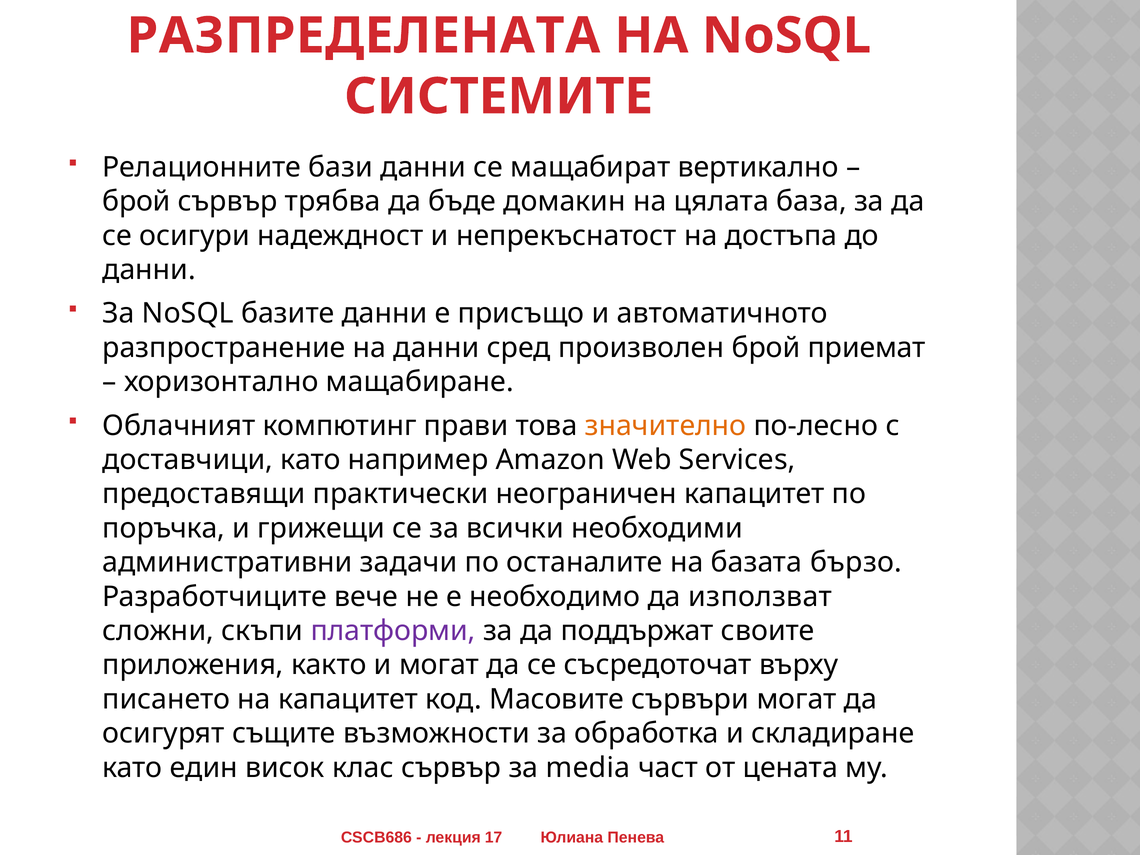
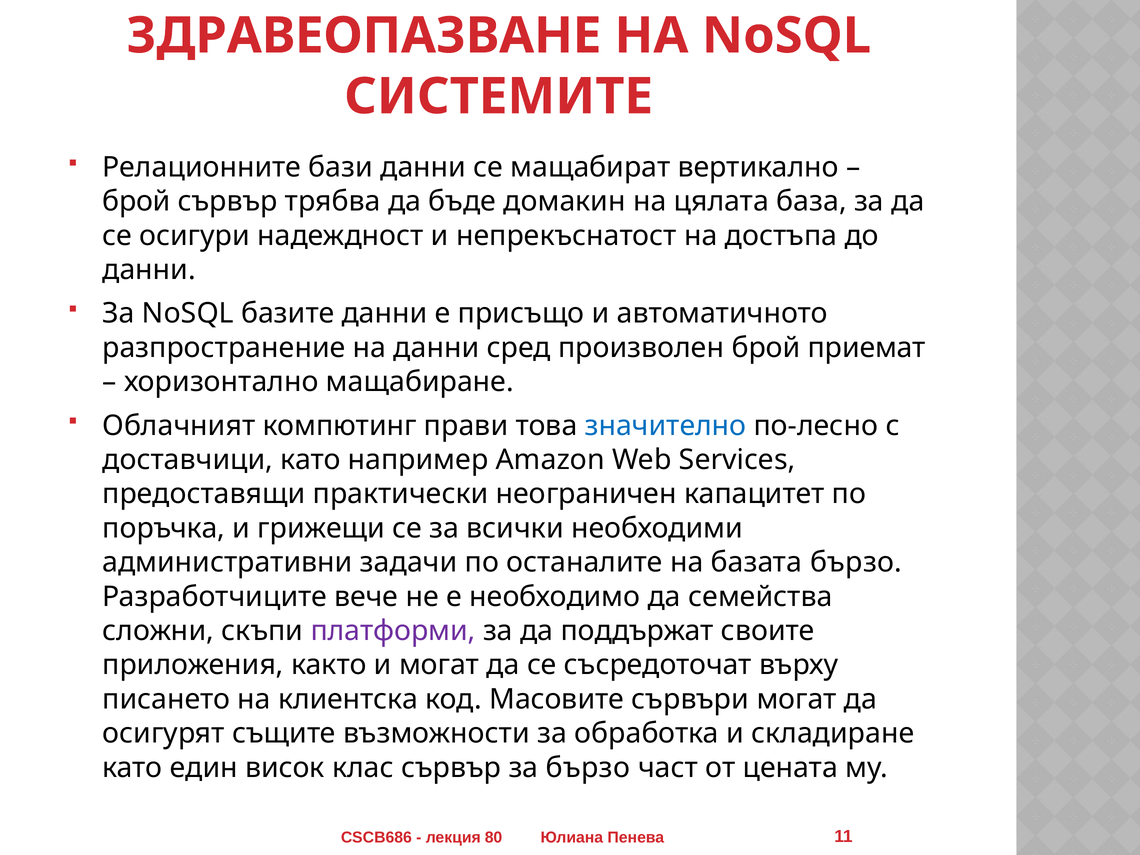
РАЗПРЕДЕЛЕНАТА: РАЗПРЕДЕЛЕНАТА -> ЗДРАВЕОПАЗВАНЕ (364, 36)
значително colour: orange -> blue (666, 426)
използват: използват -> семейства (760, 597)
на капацитет: капацитет -> клиентска (348, 699)
за media: media -> бързо (588, 768)
17: 17 -> 80 (494, 838)
